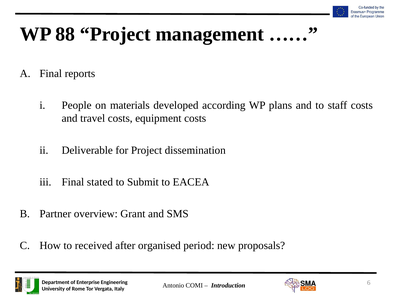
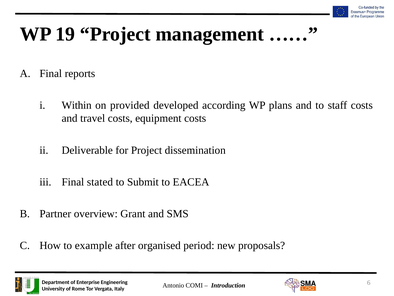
88: 88 -> 19 (65, 34)
People: People -> Within (77, 105)
materials: materials -> provided (130, 105)
received: received -> example (94, 245)
